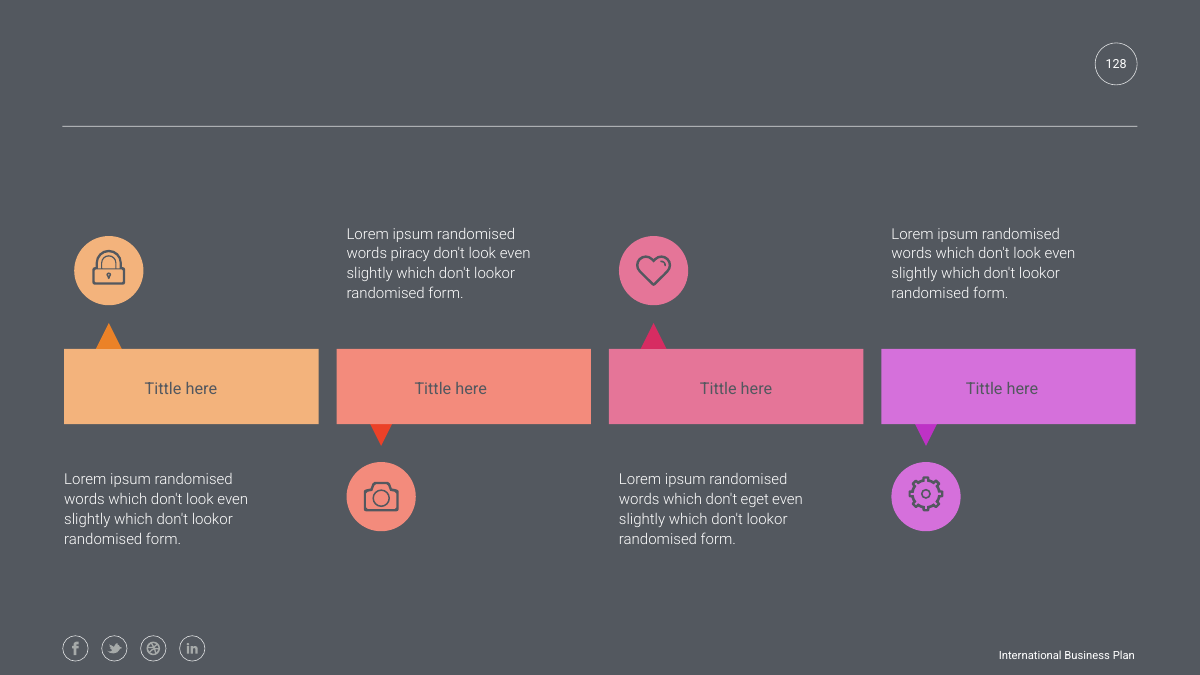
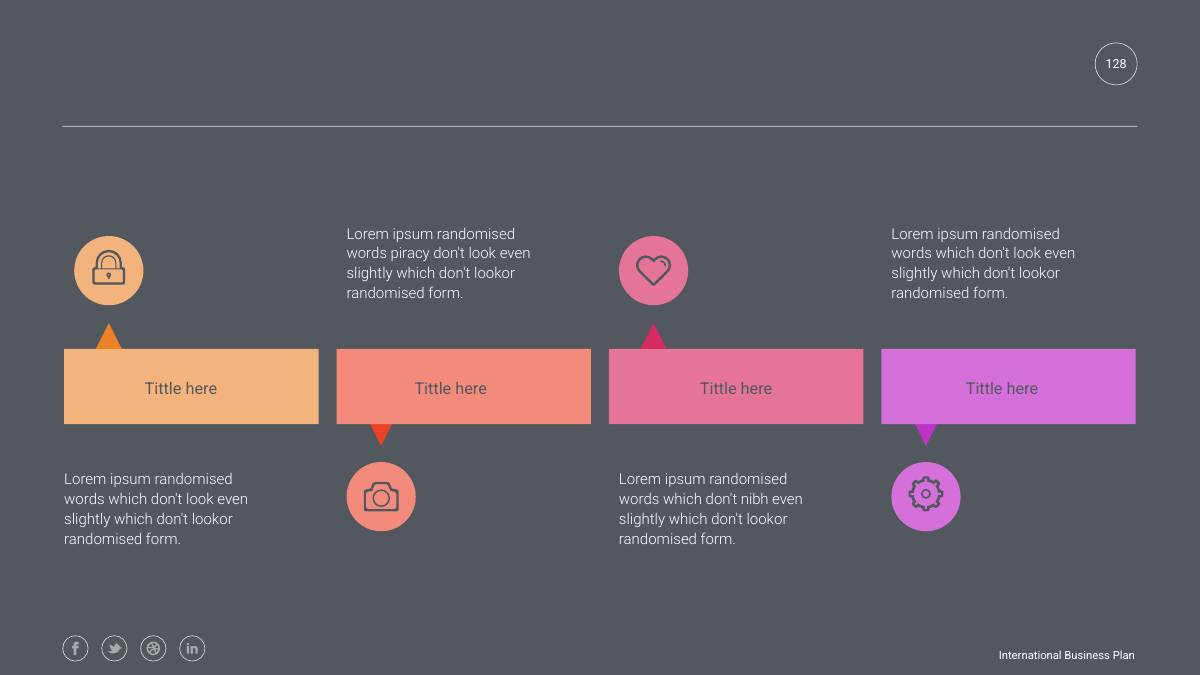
eget: eget -> nibh (755, 500)
